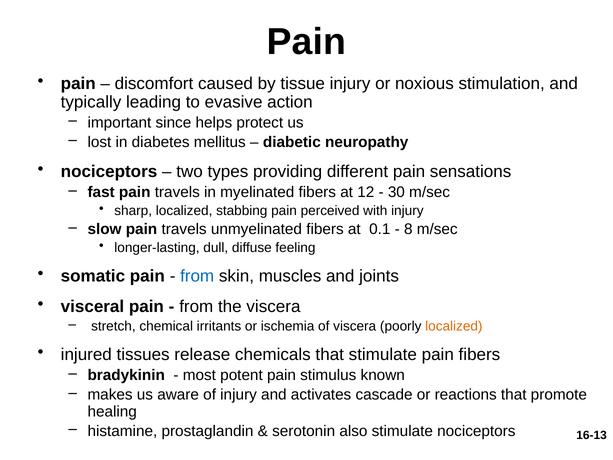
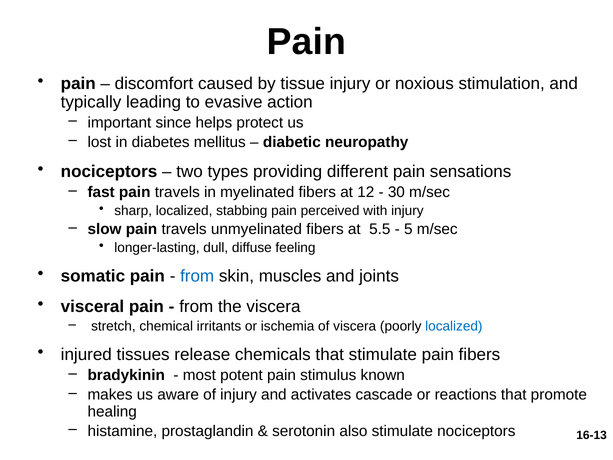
0.1: 0.1 -> 5.5 (380, 229)
8: 8 -> 5 (408, 229)
localized colour: orange -> blue (454, 326)
